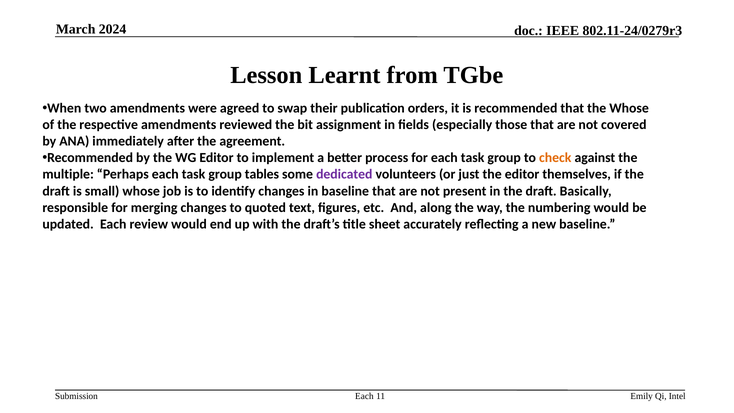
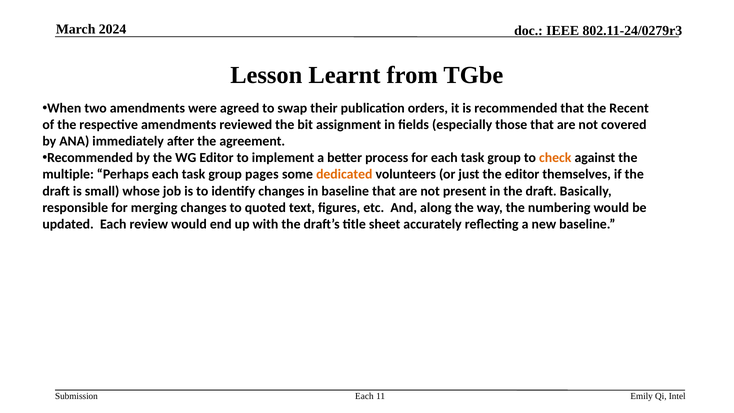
the Whose: Whose -> Recent (629, 108)
tables: tables -> pages (262, 174)
dedicated colour: purple -> orange (344, 174)
